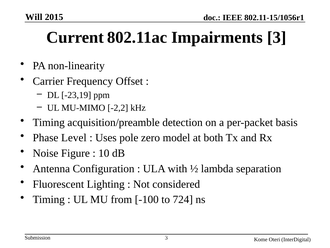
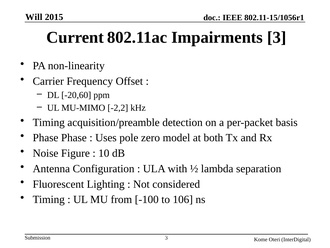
-23,19: -23,19 -> -20,60 (76, 95)
Phase Level: Level -> Phase (74, 138)
724: 724 -> 106 (183, 199)
